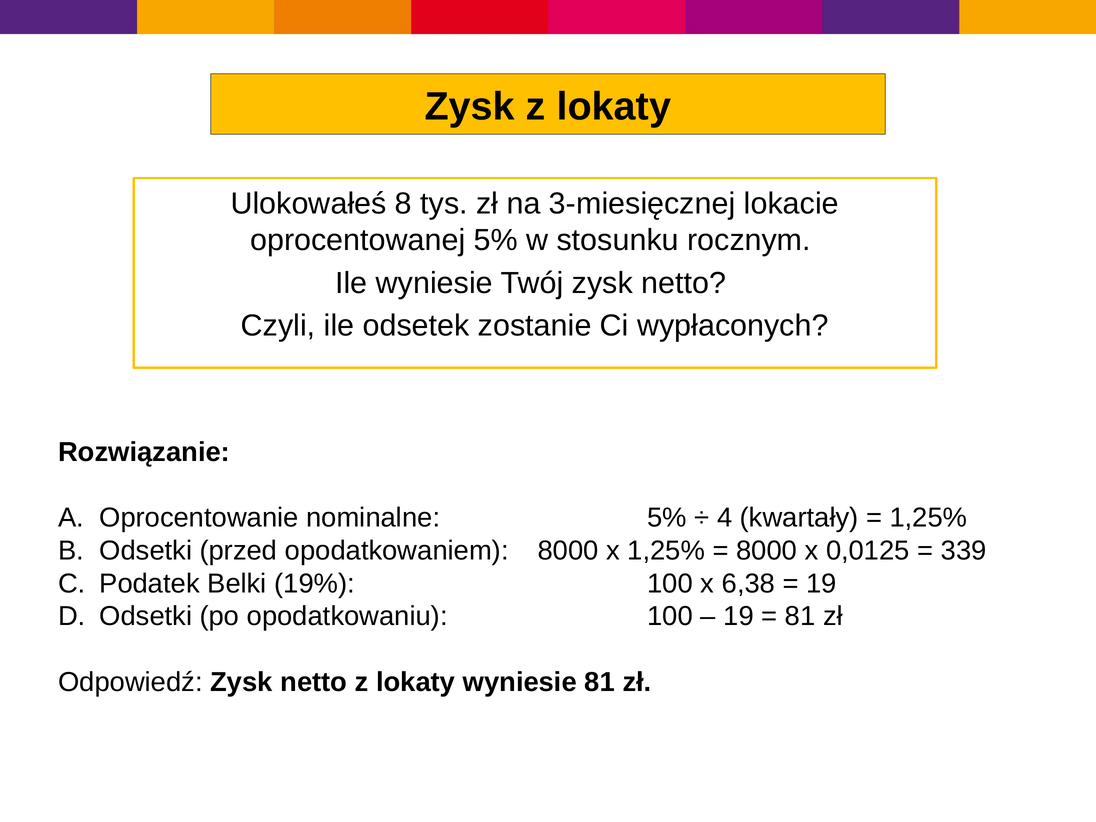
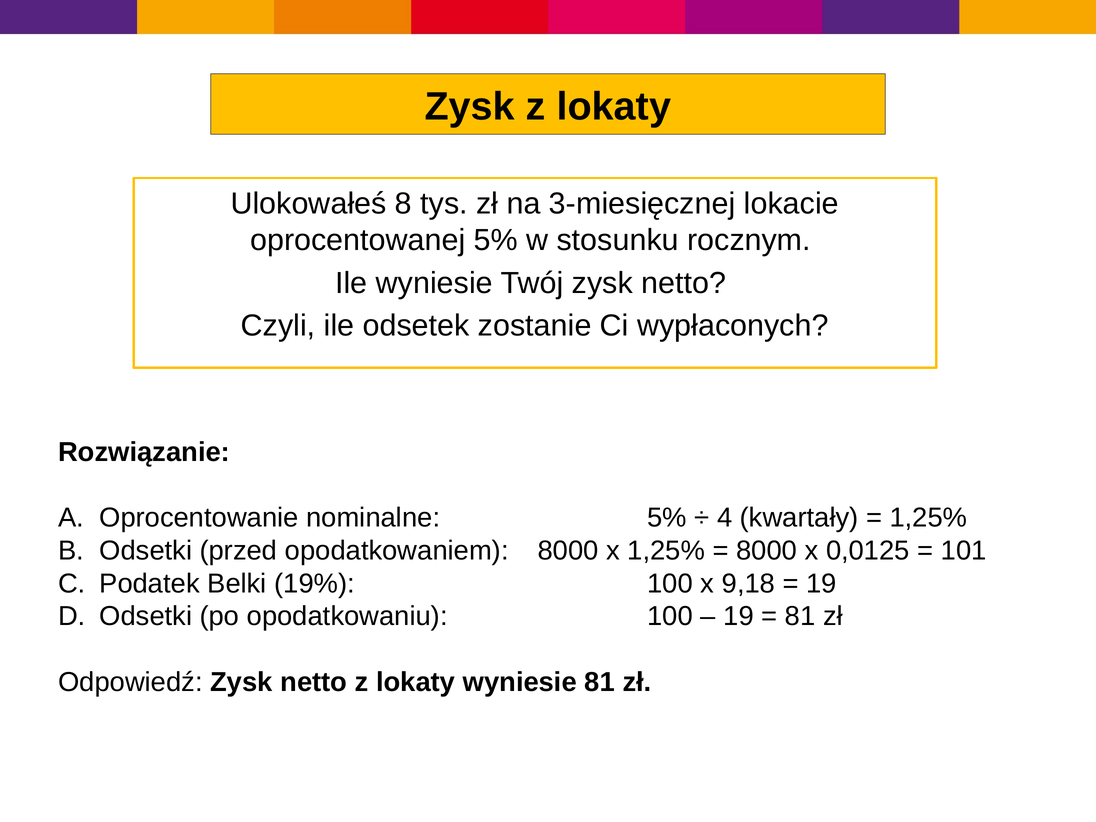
339: 339 -> 101 (964, 551)
6,38: 6,38 -> 9,18 (748, 583)
